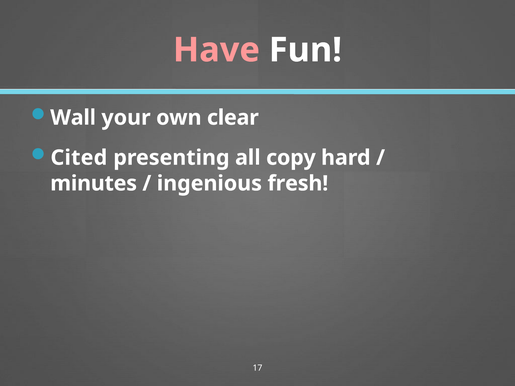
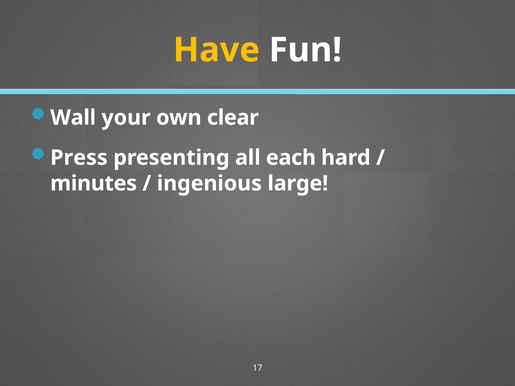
Have colour: pink -> yellow (216, 50)
Cited: Cited -> Press (79, 158)
copy: copy -> each (291, 158)
fresh: fresh -> large (298, 184)
